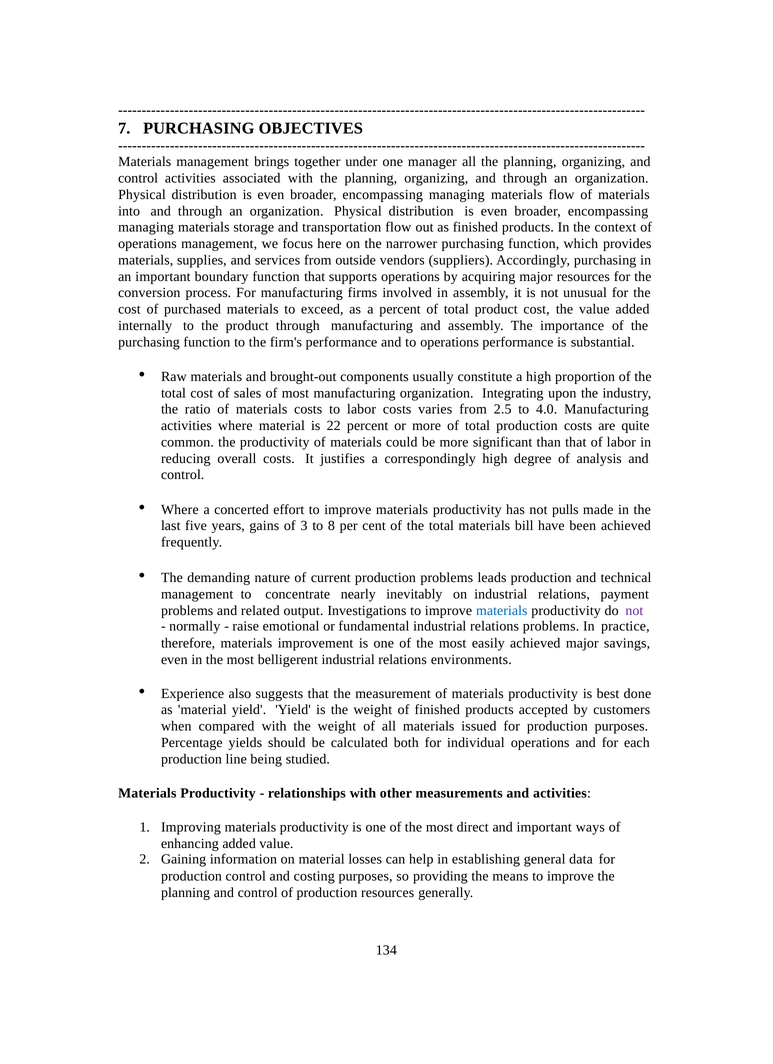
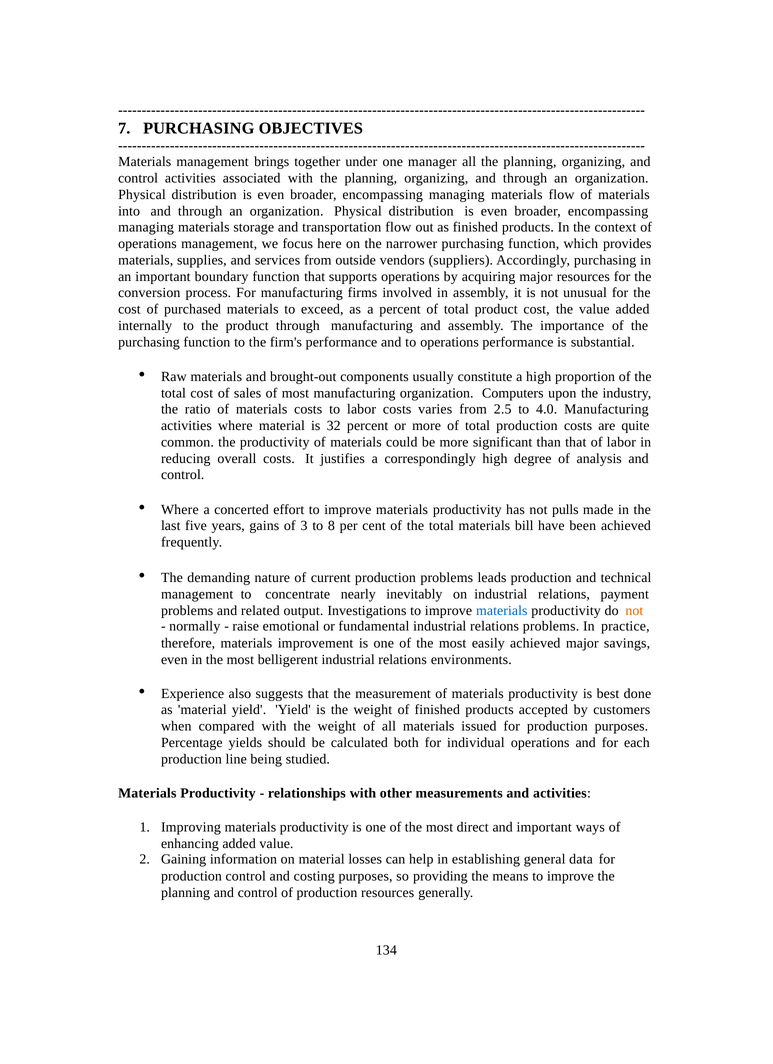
Integrating: Integrating -> Computers (513, 393)
22: 22 -> 32 (334, 426)
not colour: purple -> orange (634, 610)
